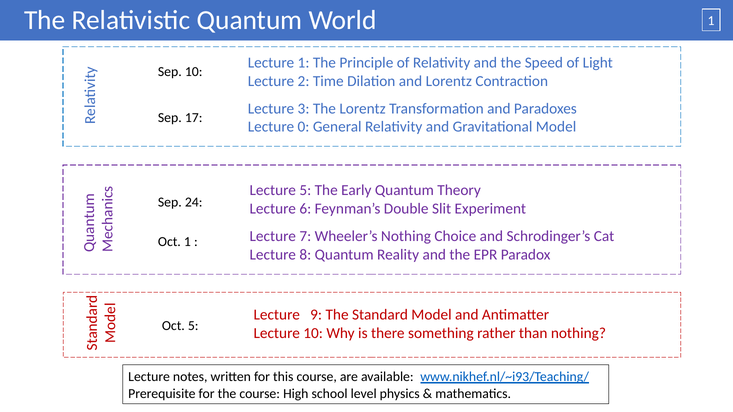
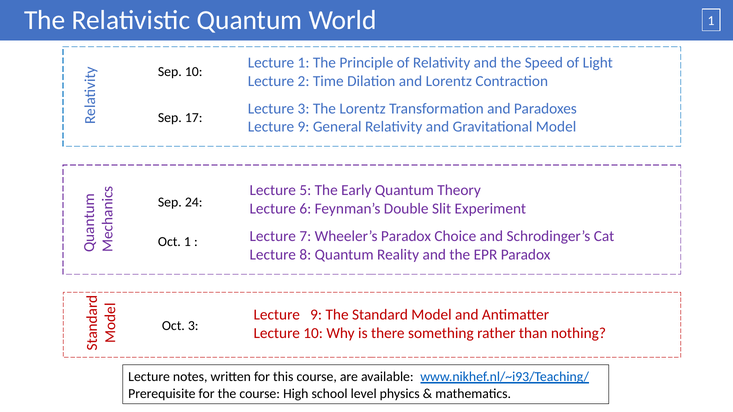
0: 0 -> 9 (304, 127)
Wheeler’s Nothing: Nothing -> Paradox (406, 236)
Oct 5: 5 -> 3 (193, 326)
